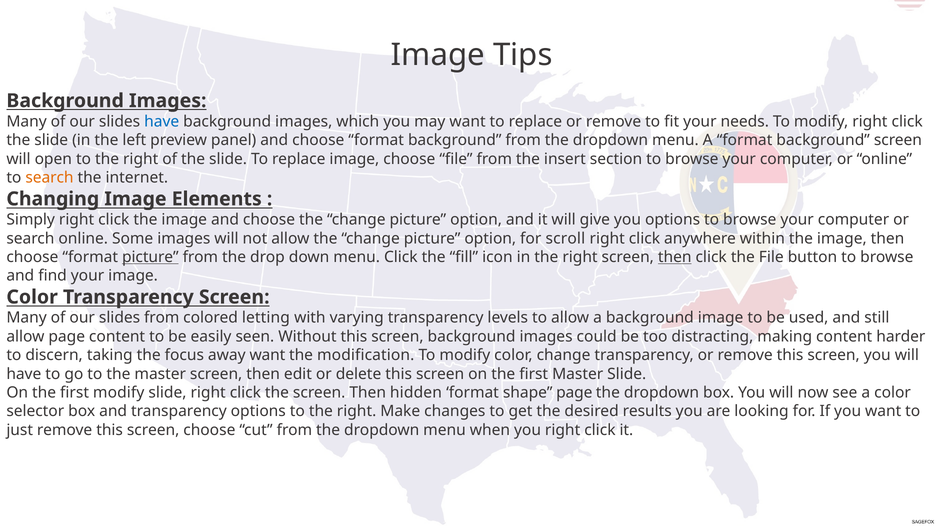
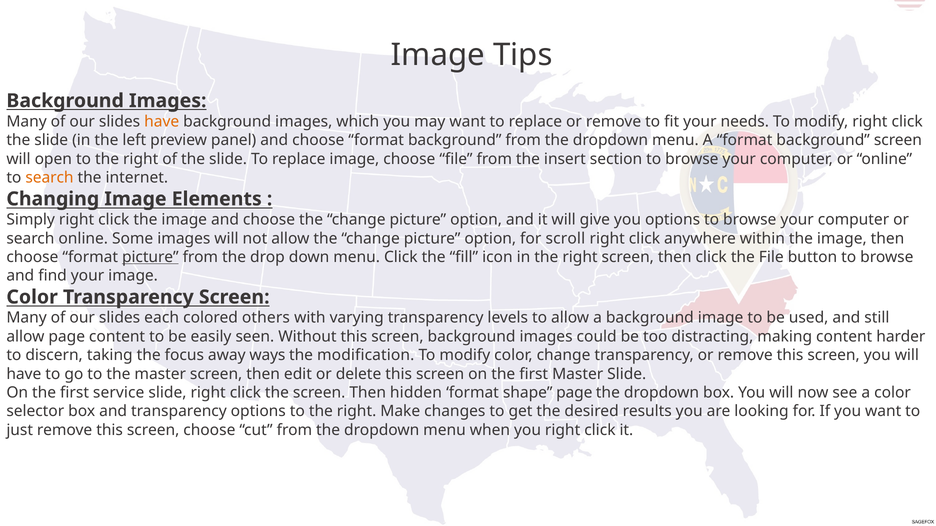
have colour: blue -> orange (162, 122)
then underline: present -> none (675, 257)
slides from: from -> each (162, 318)
letting: letting -> others (266, 318)
away want: want -> ways (267, 356)
first modify: modify -> service (119, 393)
